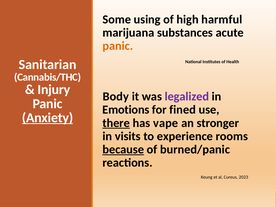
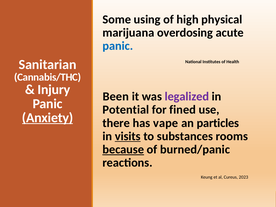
harmful: harmful -> physical (222, 19)
substances: substances -> overdosing (185, 33)
panic colour: orange -> blue (118, 46)
Body: Body -> Been (116, 96)
Emotions: Emotions -> Potential (126, 110)
there underline: present -> none (116, 123)
stronger: stronger -> particles (218, 123)
visits underline: none -> present (128, 136)
experience: experience -> substances (185, 136)
